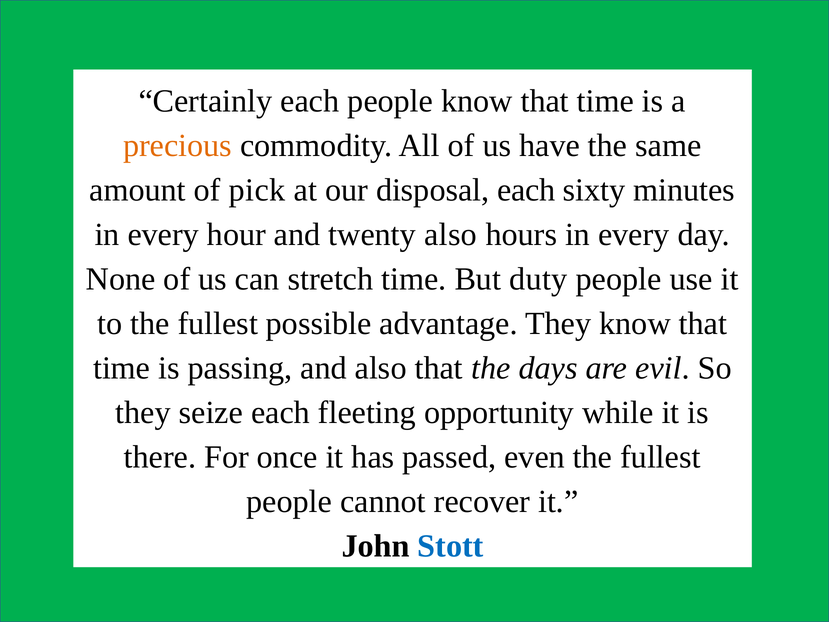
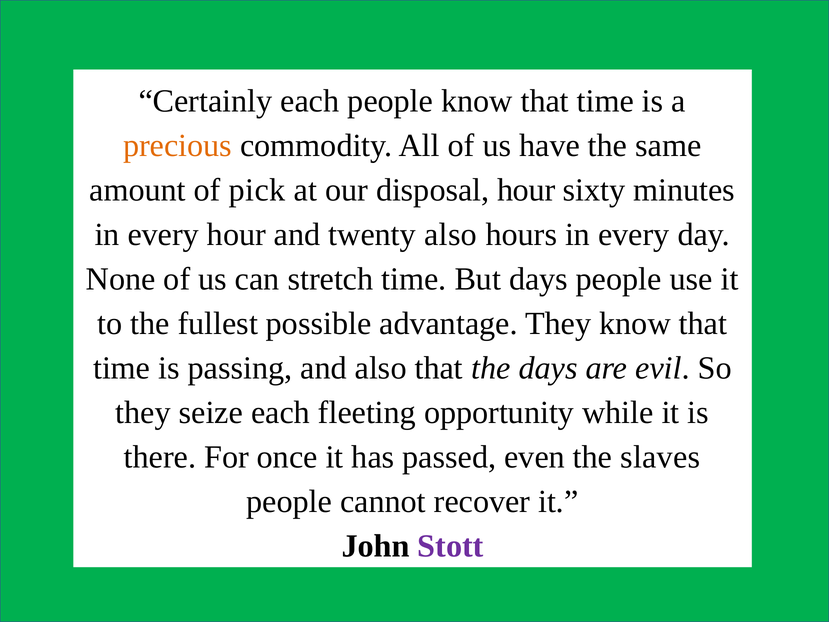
disposal each: each -> hour (526, 190)
But duty: duty -> days (538, 279)
even the fullest: fullest -> slaves (660, 457)
Stott colour: blue -> purple (451, 546)
